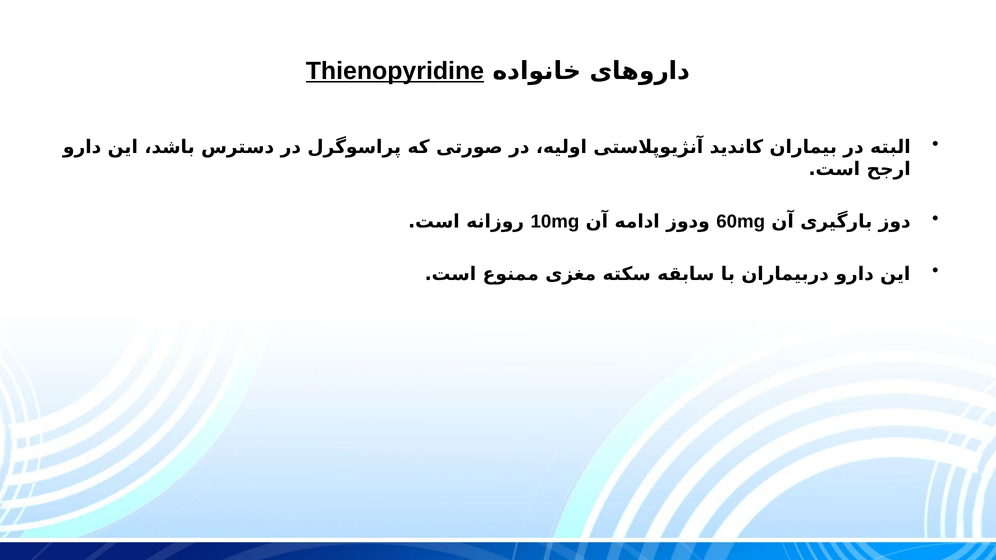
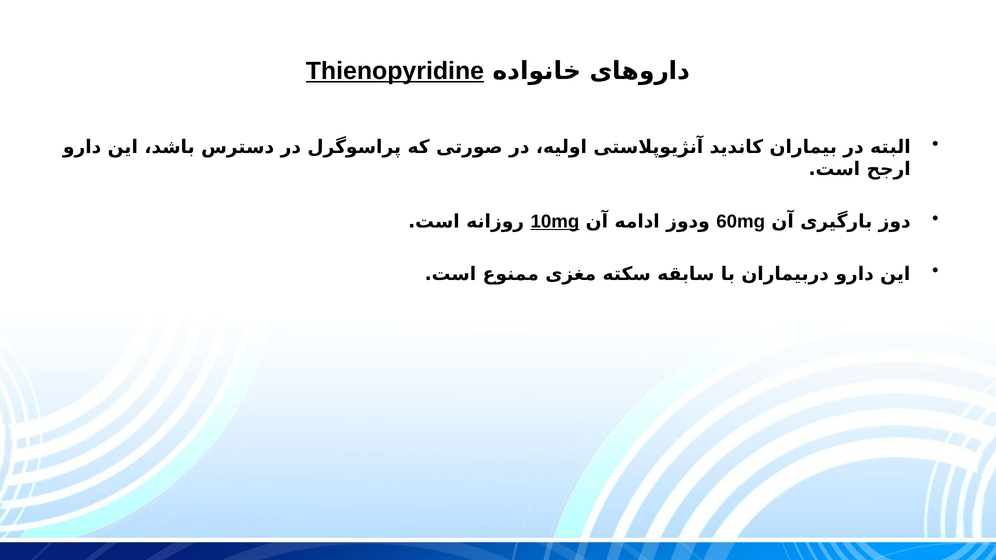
10mg underline: none -> present (555, 222)
